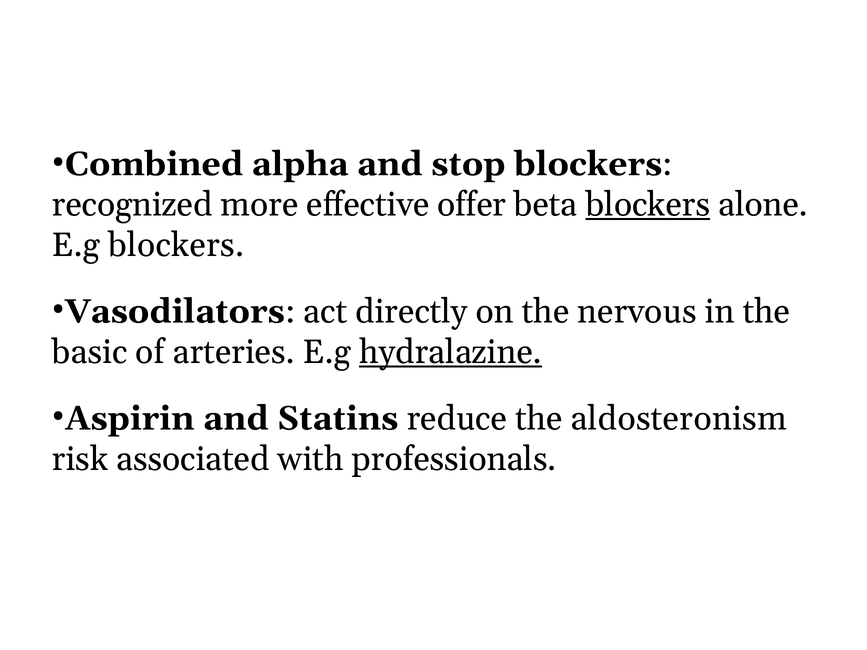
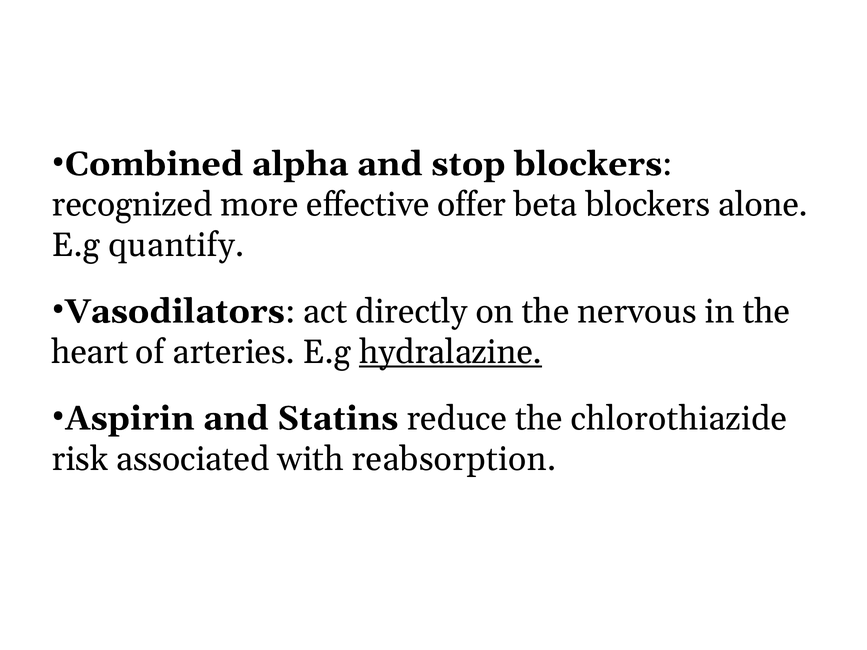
blockers underline: present -> none (648, 205)
E.g blockers: blockers -> quantify (176, 245)
basic: basic -> heart (90, 352)
aldosteronism: aldosteronism -> chlorothiazide (679, 419)
professionals: professionals -> reabsorption (454, 459)
